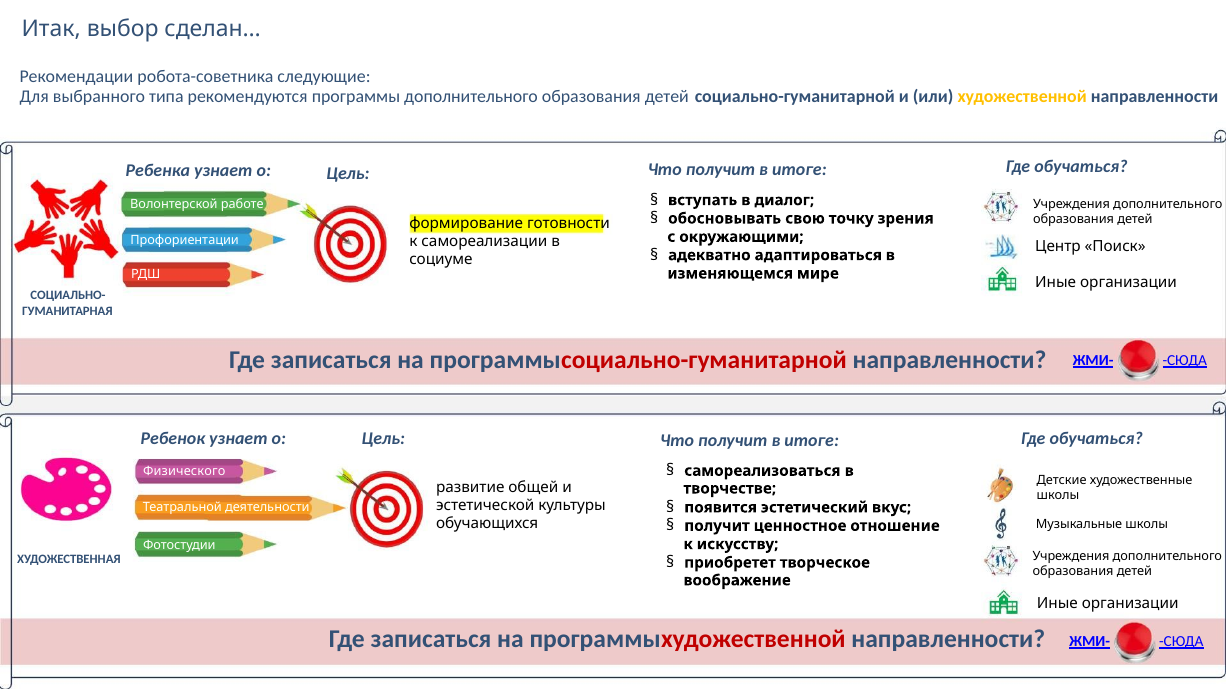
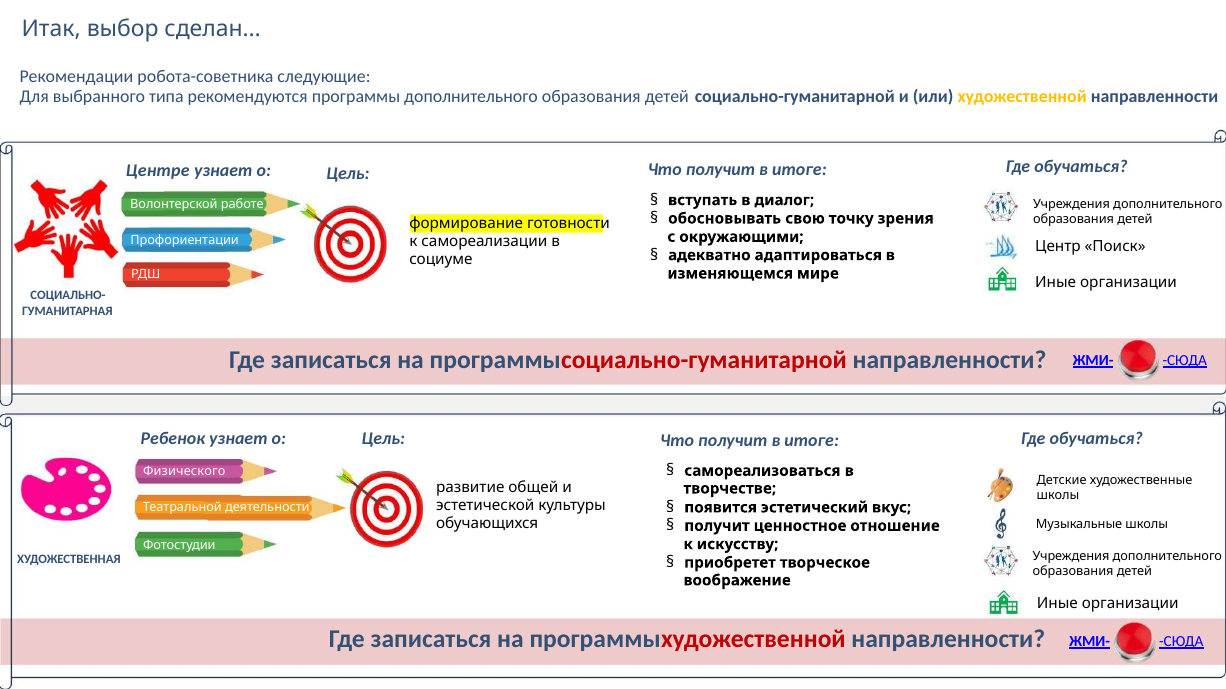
Ребенка: Ребенка -> Центре (158, 171)
